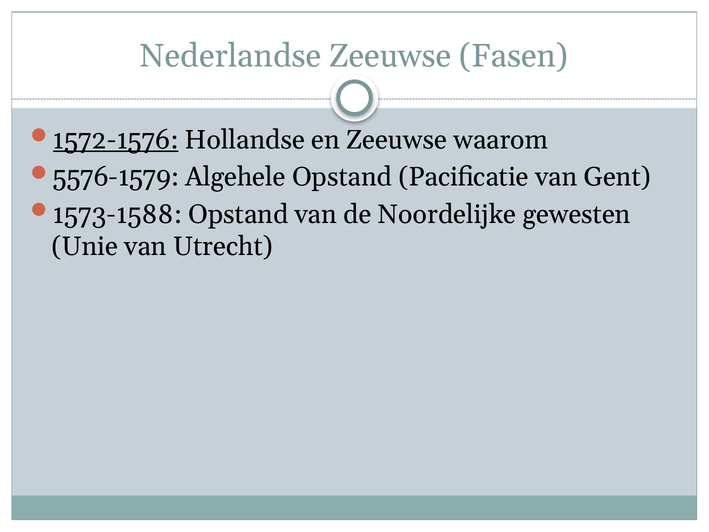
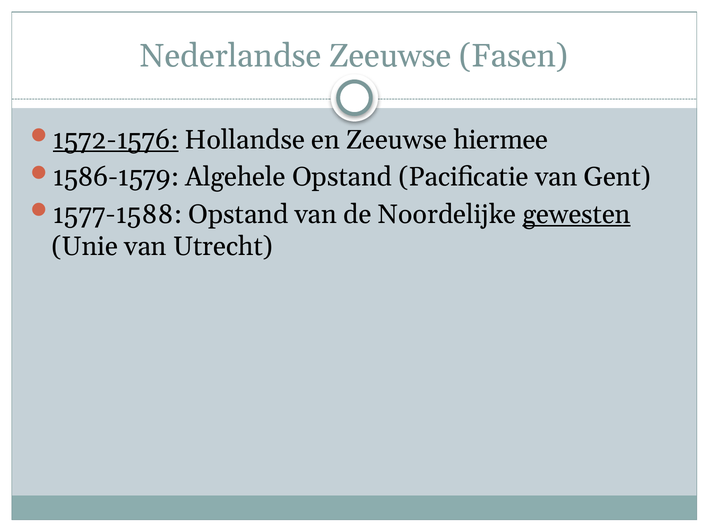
waarom: waarom -> hiermee (501, 140)
5576-1579: 5576-1579 -> 1586-1579 (116, 177)
1573-1588: 1573-1588 -> 1577-1588 (117, 214)
gewesten underline: none -> present (577, 214)
